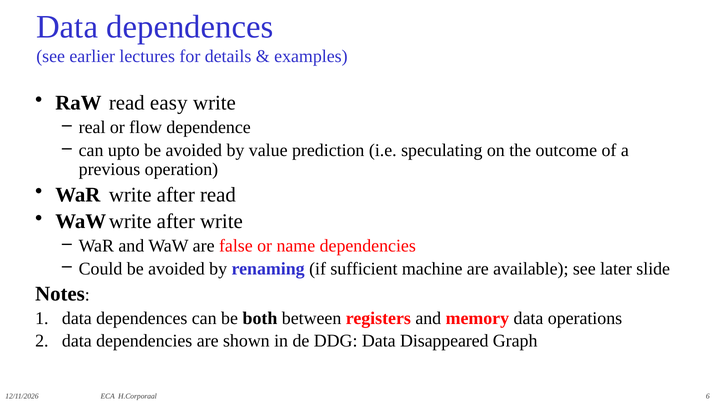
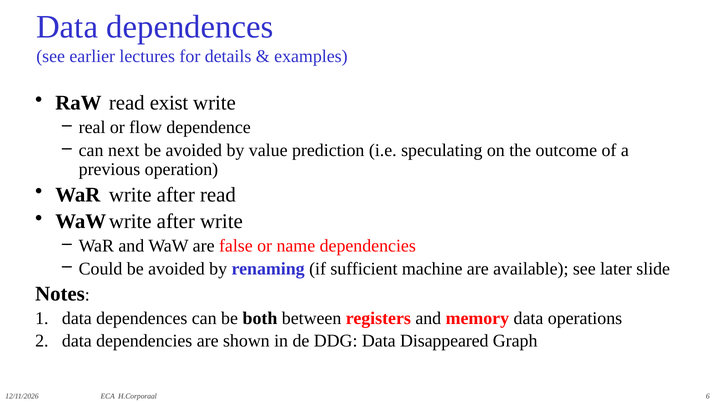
easy: easy -> exist (169, 103)
upto: upto -> next (124, 150)
